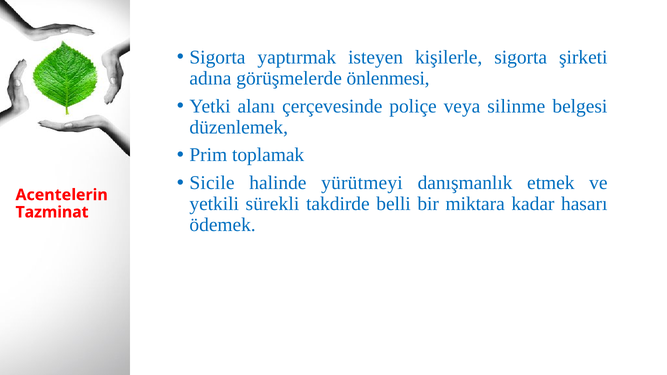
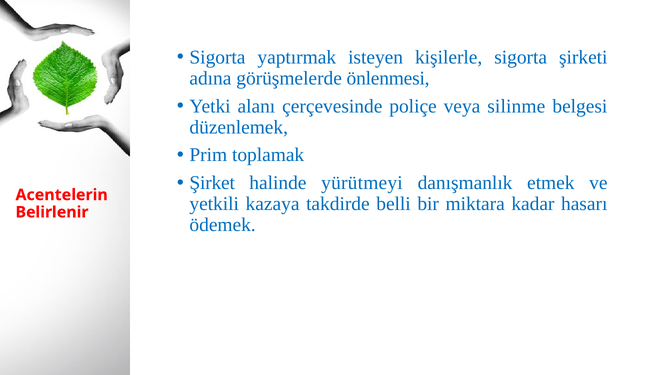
Sicile: Sicile -> Şirket (212, 183)
sürekli: sürekli -> kazaya (273, 204)
Tazminat: Tazminat -> Belirlenir (52, 212)
